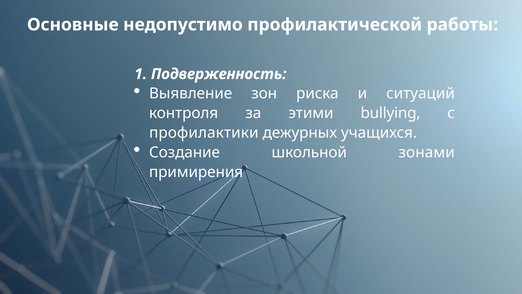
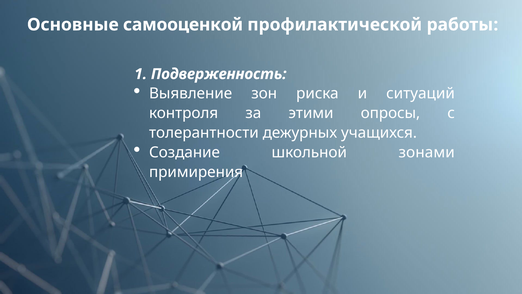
недопустимо: недопустимо -> самооценкой (183, 25)
bullying: bullying -> опросы (390, 113)
профилактики: профилактики -> толерантности (204, 133)
